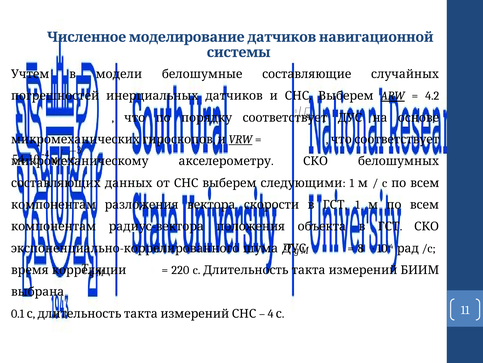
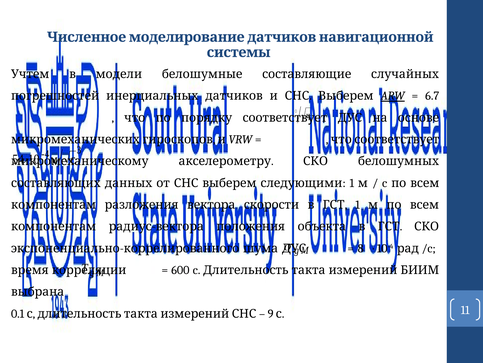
4.2: 4.2 -> 6.7 (432, 96)
VRW underline: present -> none (240, 139)
220: 220 -> 600 (180, 270)
4: 4 -> 9 (271, 313)
